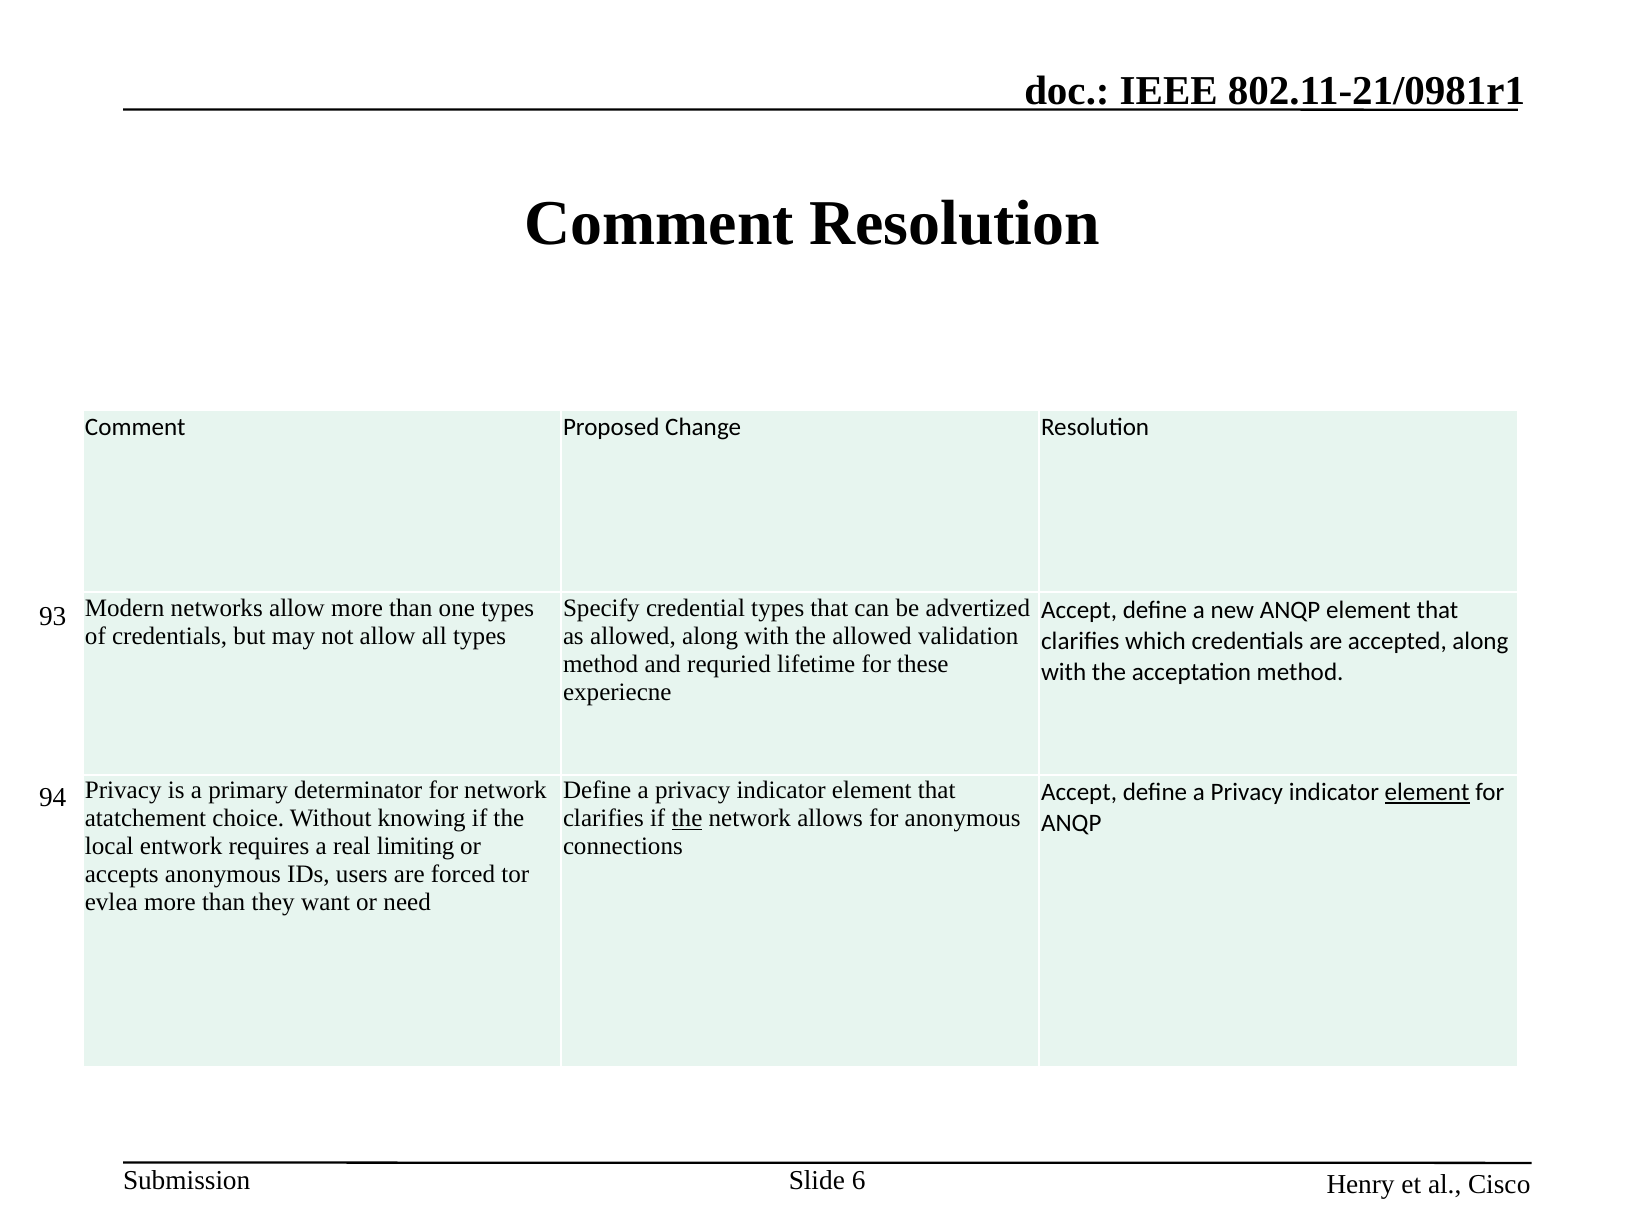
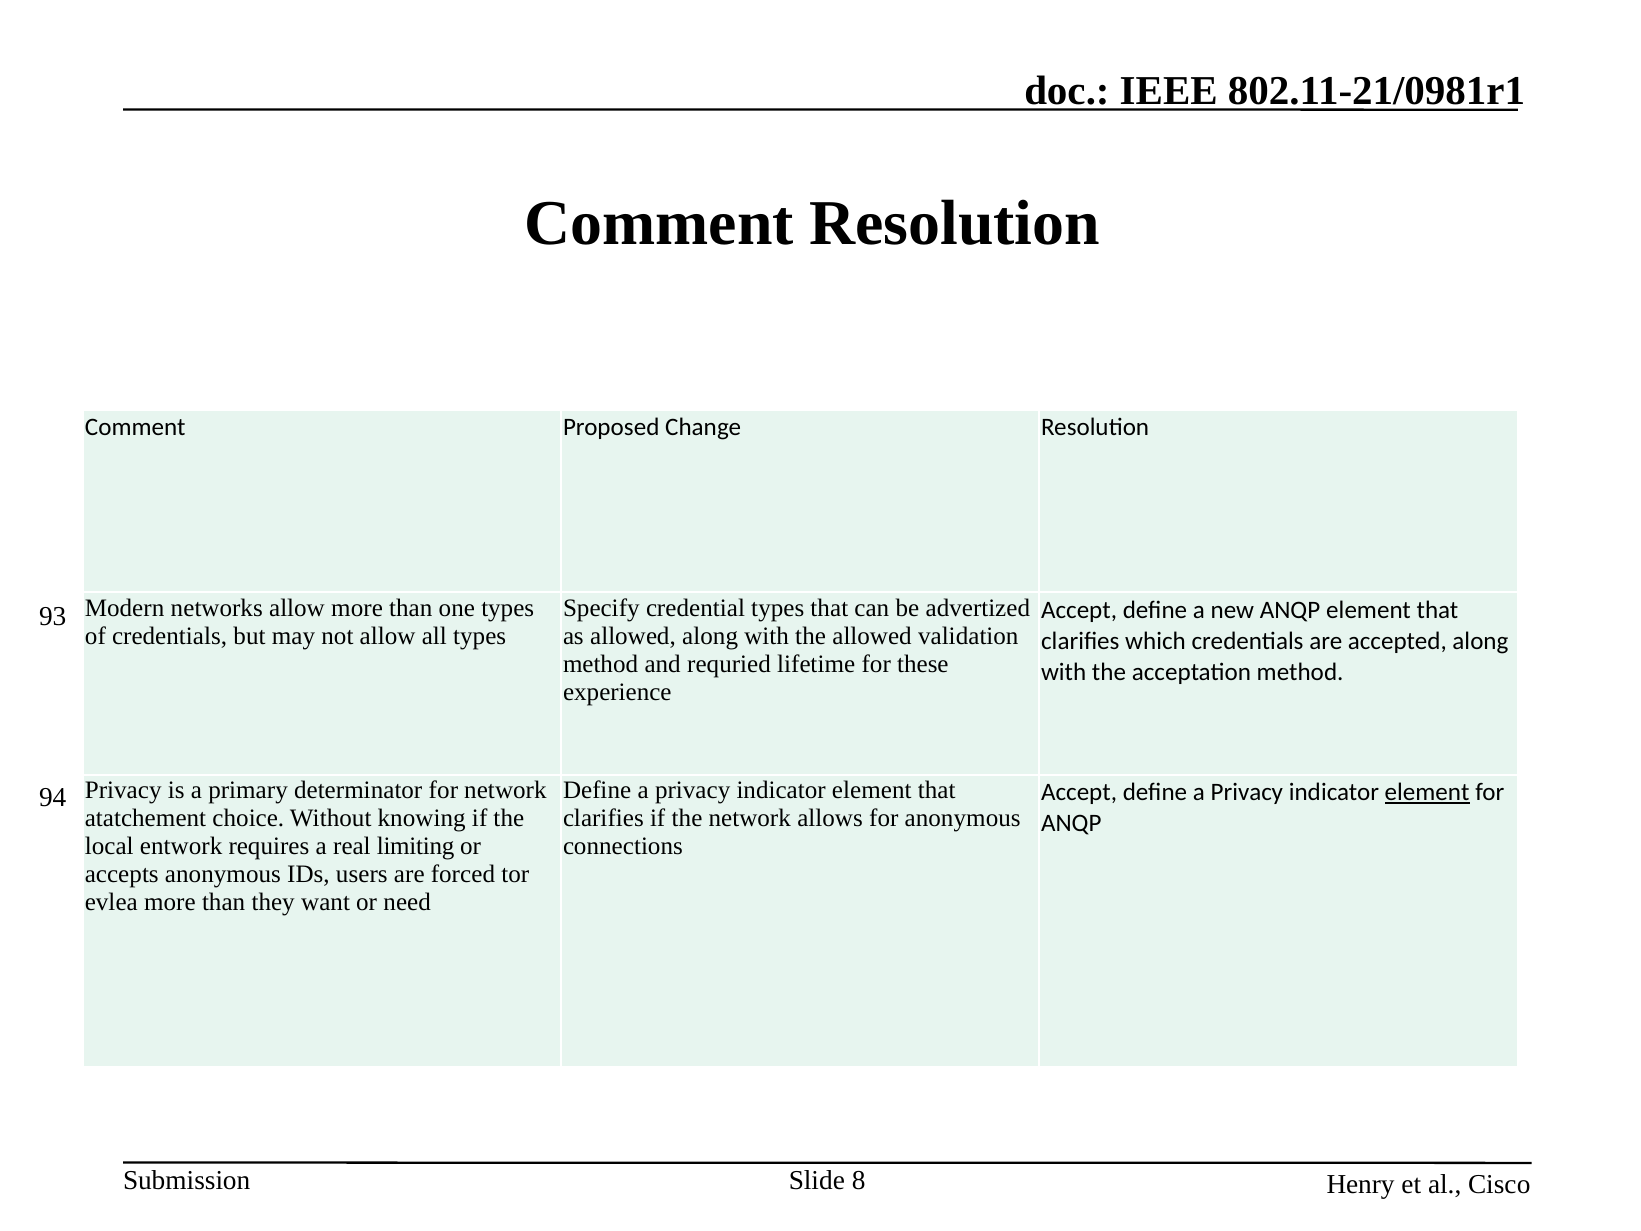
experiecne: experiecne -> experience (617, 692)
the underline: present -> none (687, 818)
6: 6 -> 8 (859, 1180)
